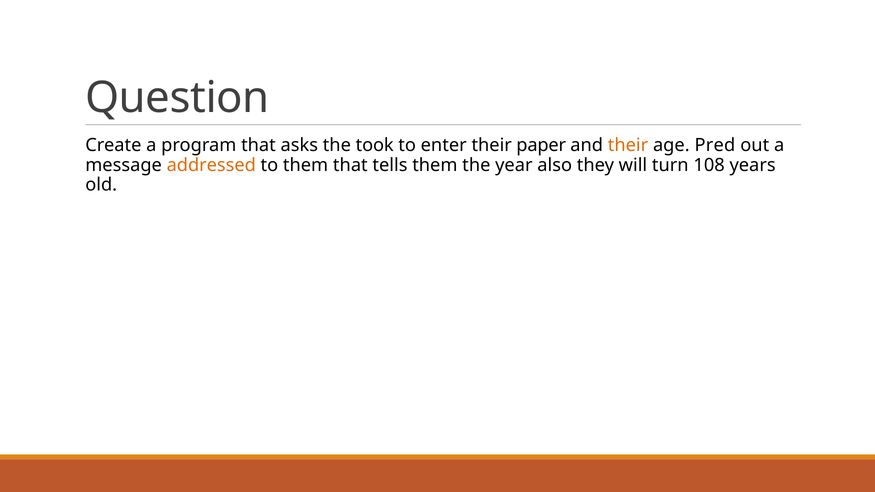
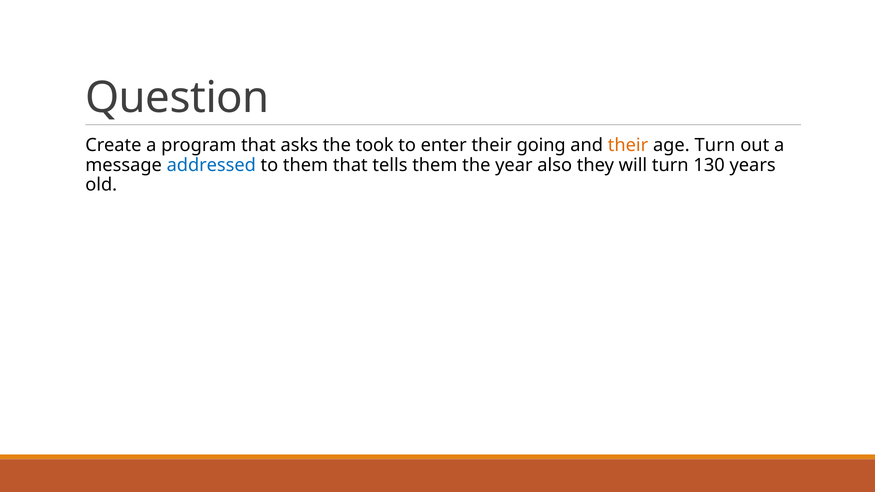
paper: paper -> going (541, 145)
age Pred: Pred -> Turn (715, 145)
addressed colour: orange -> blue (211, 165)
108: 108 -> 130 (709, 165)
